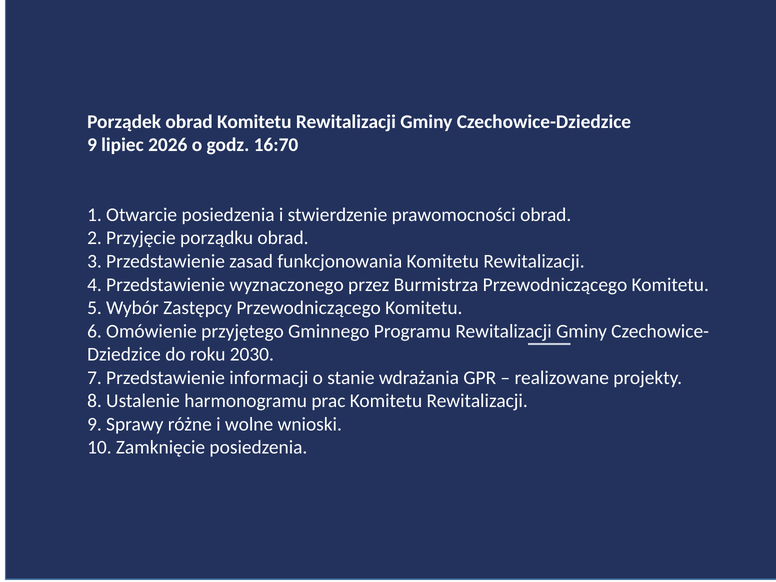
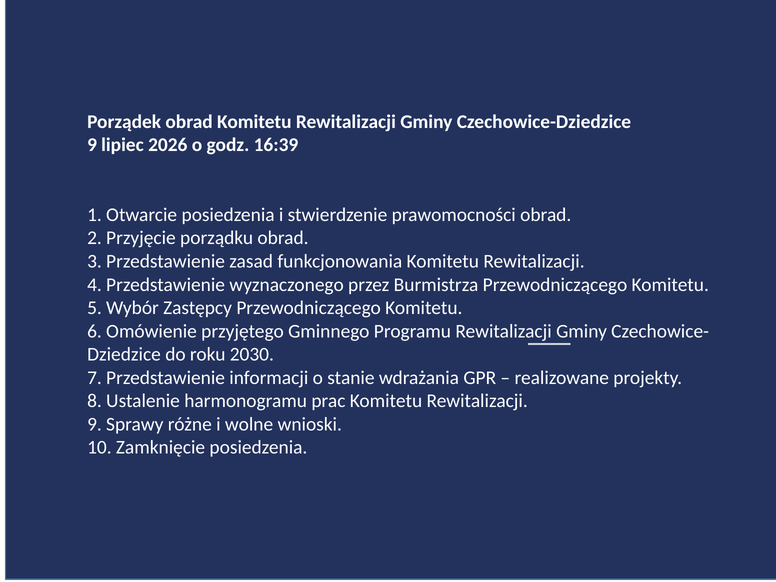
16:70: 16:70 -> 16:39 (276, 145)
